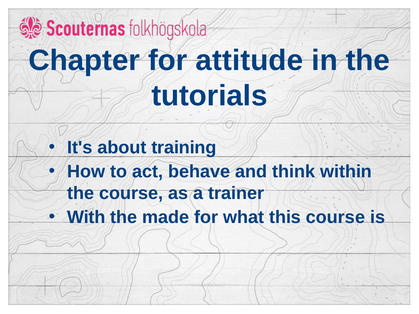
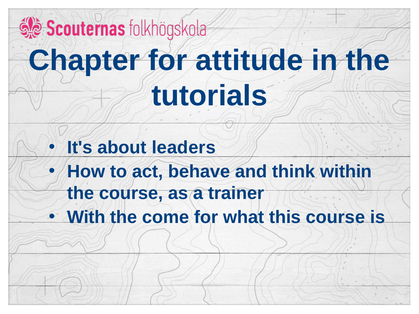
training: training -> leaders (184, 148)
made: made -> come (166, 217)
